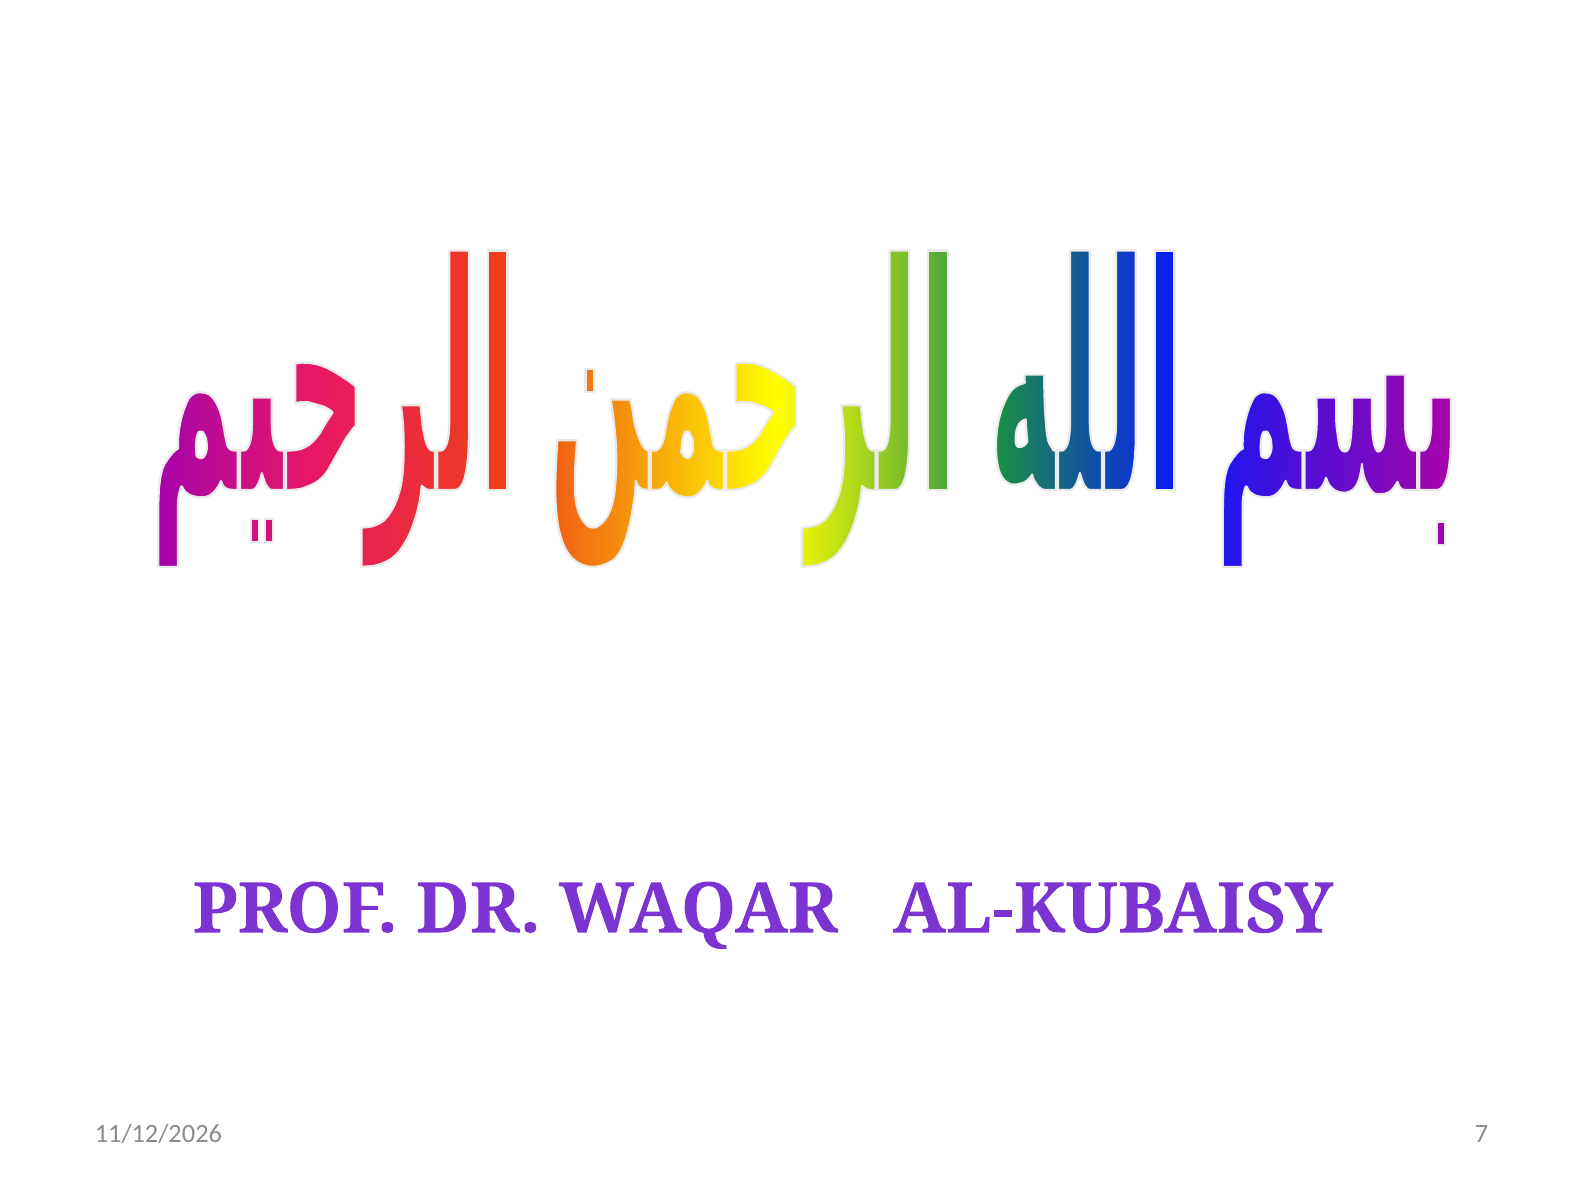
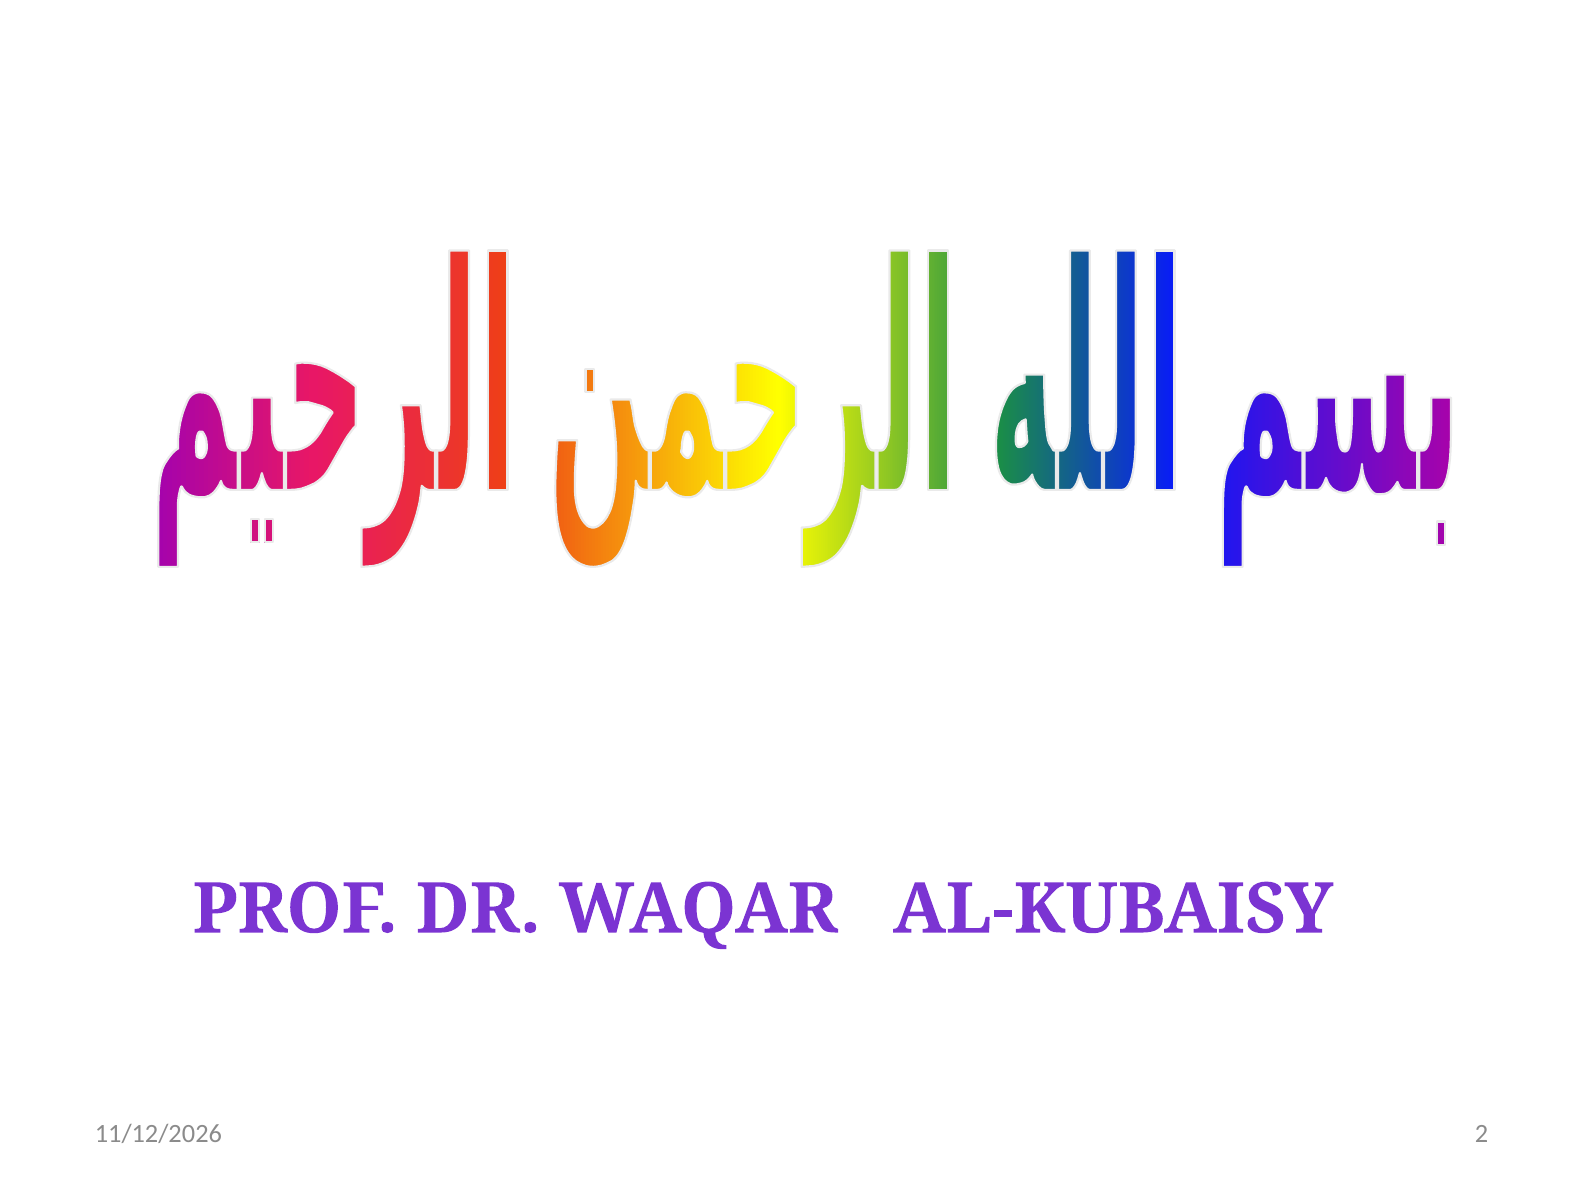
7: 7 -> 2 (1481, 1134)
